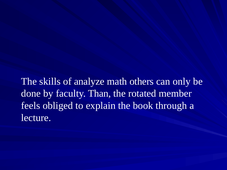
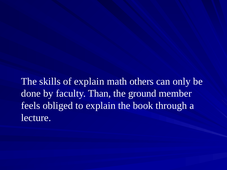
of analyze: analyze -> explain (89, 82)
rotated: rotated -> ground (142, 94)
